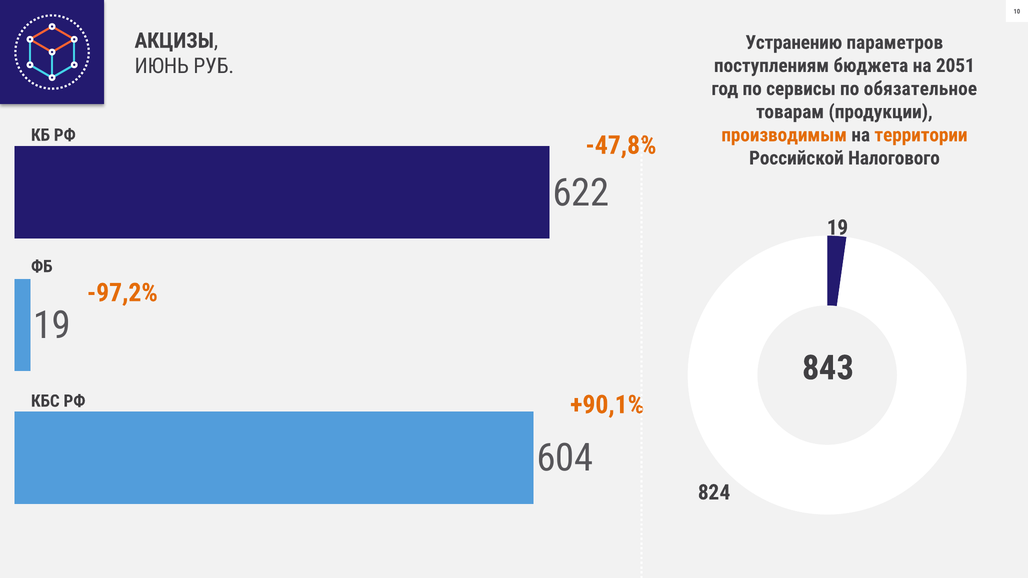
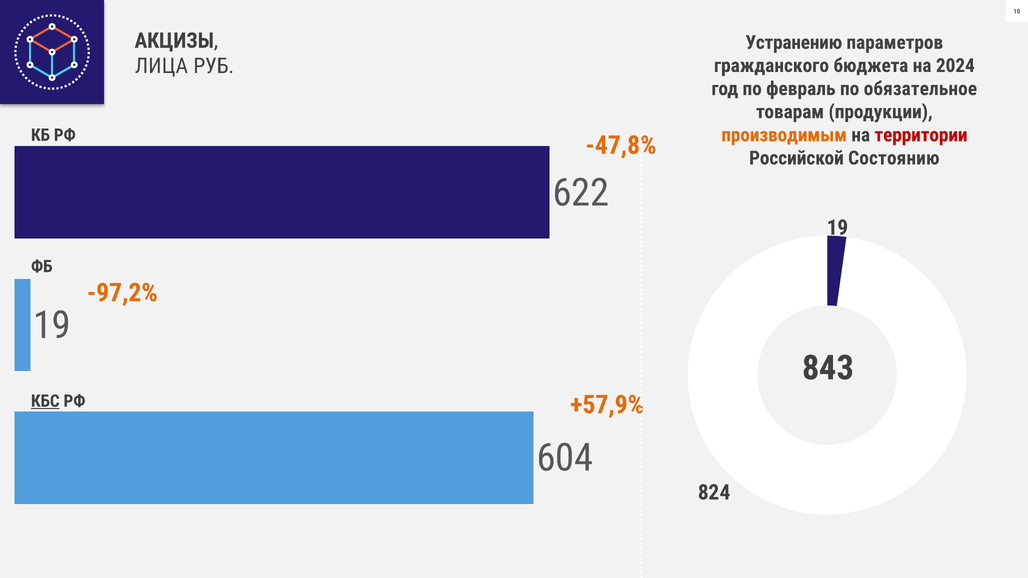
ИЮНЬ: ИЮНЬ -> ЛИЦА (162, 66)
поступлениям: поступлениям -> гражданского (771, 66)
2051: 2051 -> 2024 (955, 66)
сервисы: сервисы -> февраль (801, 89)
территории colour: orange -> red (921, 135)
Налогового: Налогового -> Состоянию (894, 158)
КБС underline: none -> present (45, 401)
+90,1%: +90,1% -> +57,9% (607, 405)
